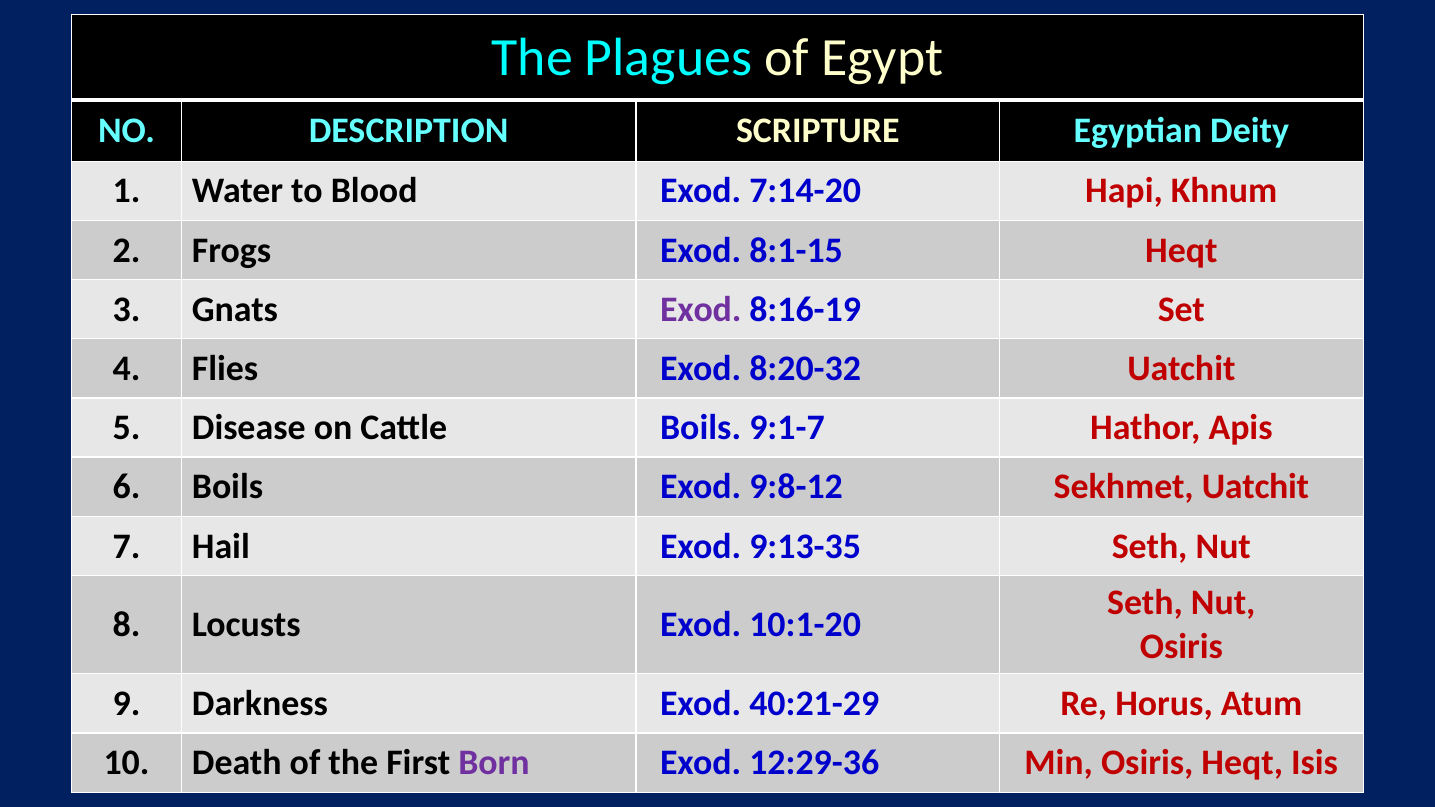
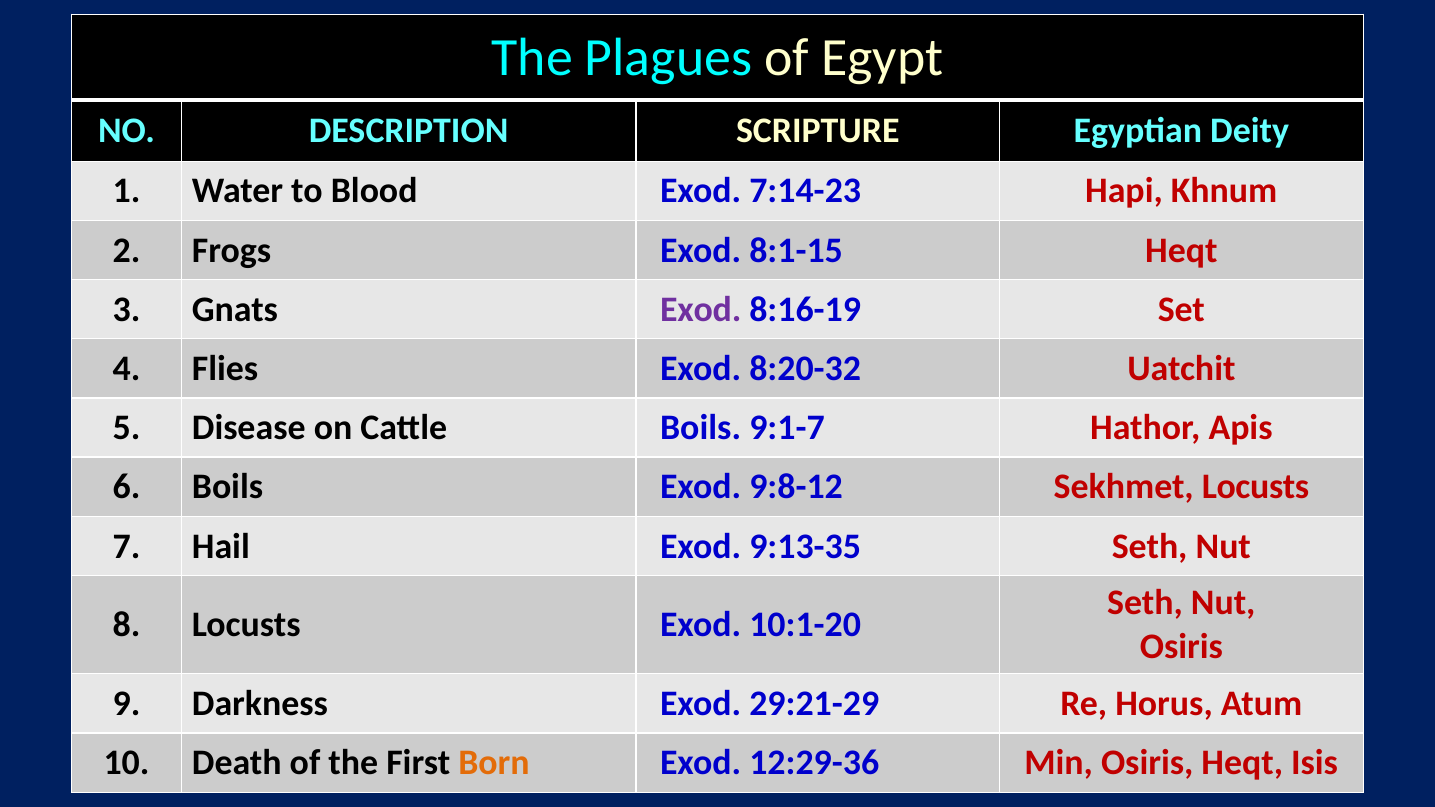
7:14-20: 7:14-20 -> 7:14-23 (805, 191)
Sekhmet Uatchit: Uatchit -> Locusts (1256, 487)
40:21-29: 40:21-29 -> 29:21-29 (814, 704)
Born colour: purple -> orange (494, 763)
